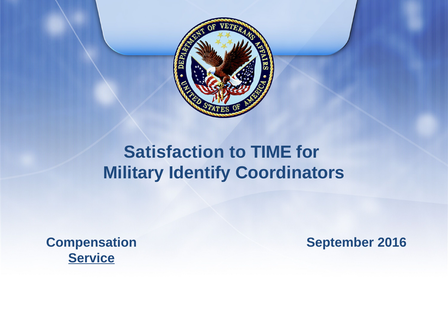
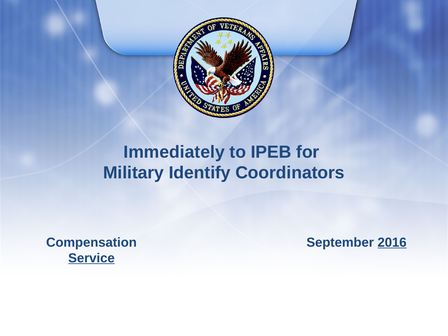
Satisfaction: Satisfaction -> Immediately (174, 152)
TIME: TIME -> IPEB (271, 152)
2016 underline: none -> present (392, 242)
